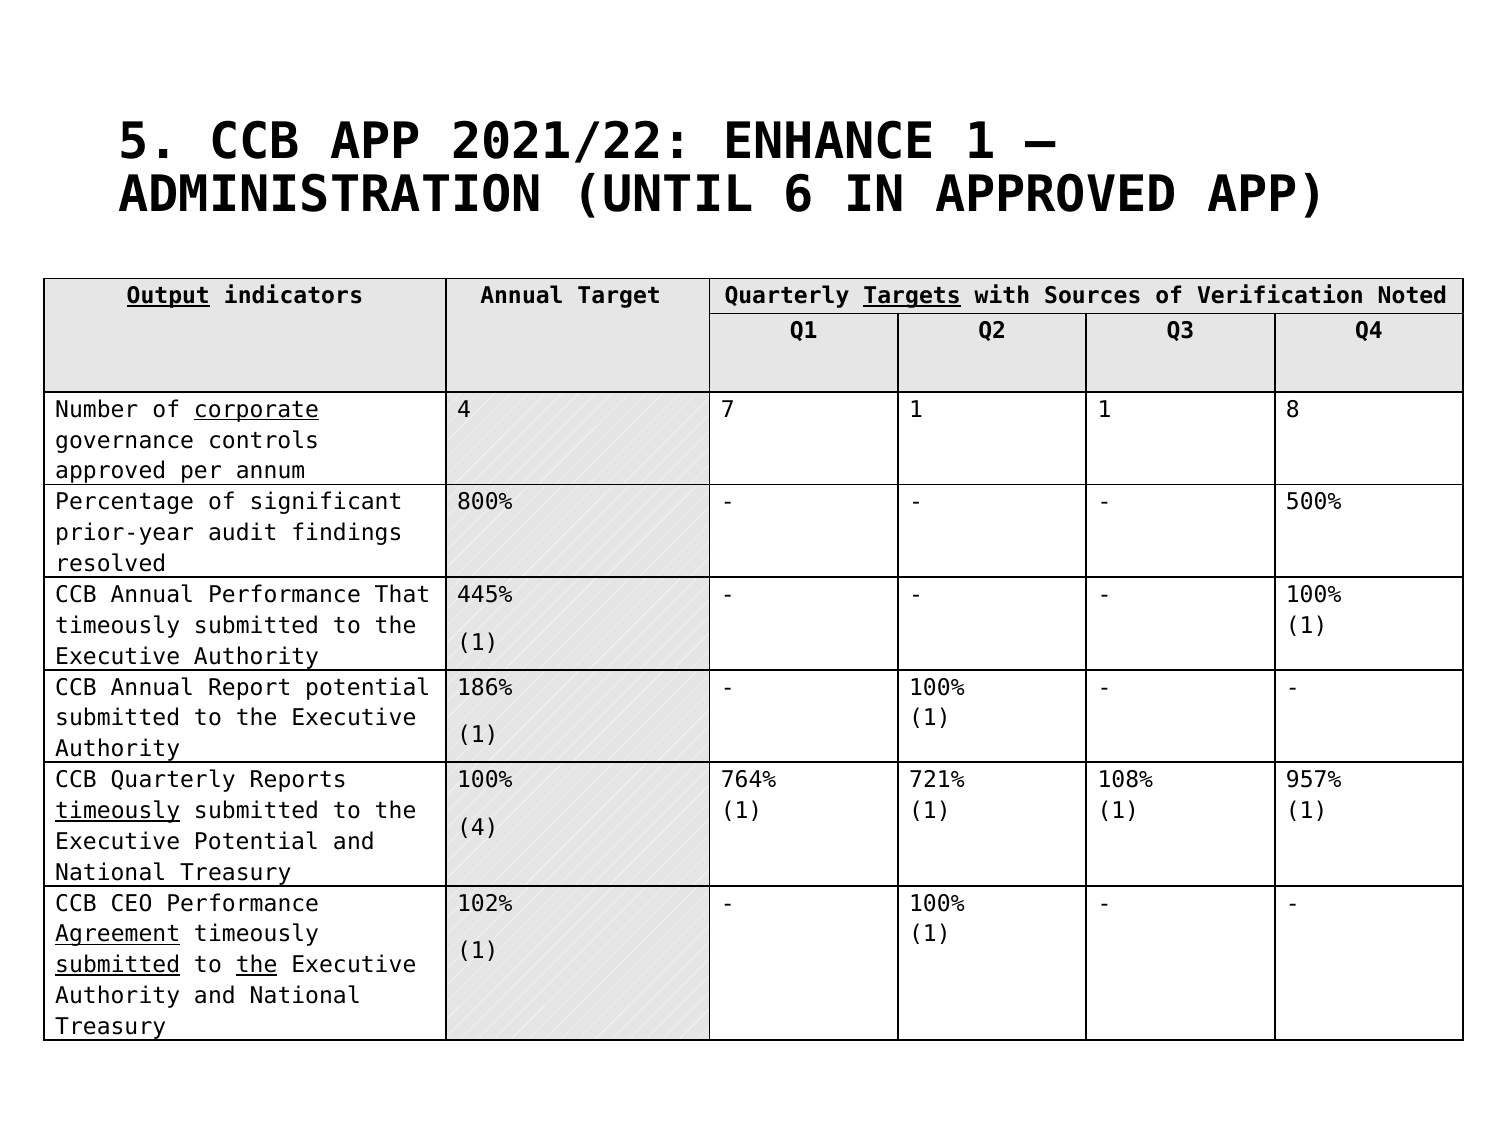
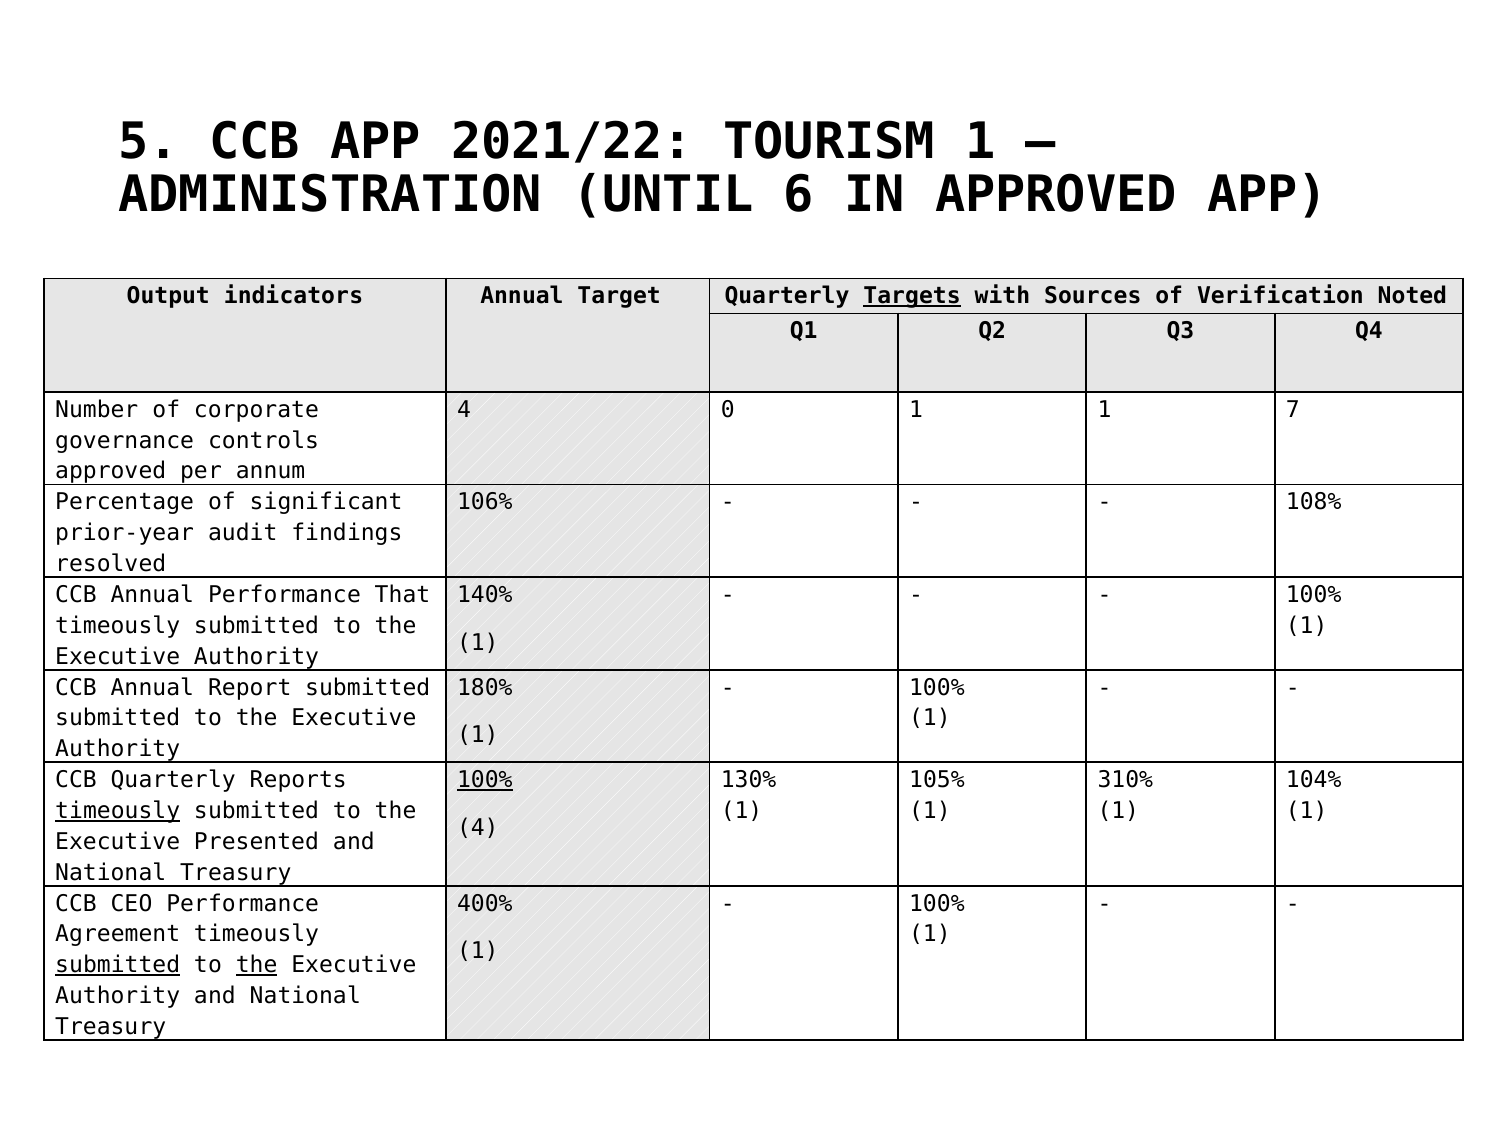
ENHANCE: ENHANCE -> TOURISM (829, 142)
Output underline: present -> none (168, 296)
corporate underline: present -> none (256, 410)
7: 7 -> 0 (728, 410)
8: 8 -> 7 (1293, 410)
800%: 800% -> 106% (485, 502)
500%: 500% -> 108% (1314, 502)
445%: 445% -> 140% (485, 595)
Report potential: potential -> submitted (368, 688)
186%: 186% -> 180% (485, 688)
100% underline: none -> present (485, 780)
764%: 764% -> 130% (749, 780)
721%: 721% -> 105% (937, 780)
108%: 108% -> 310% (1125, 780)
957%: 957% -> 104% (1314, 780)
Executive Potential: Potential -> Presented (256, 842)
102%: 102% -> 400% (485, 904)
Agreement underline: present -> none (118, 935)
